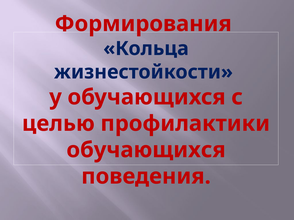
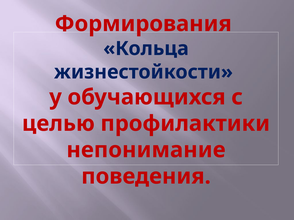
обучающихся: обучающихся -> непонимание (146, 150)
